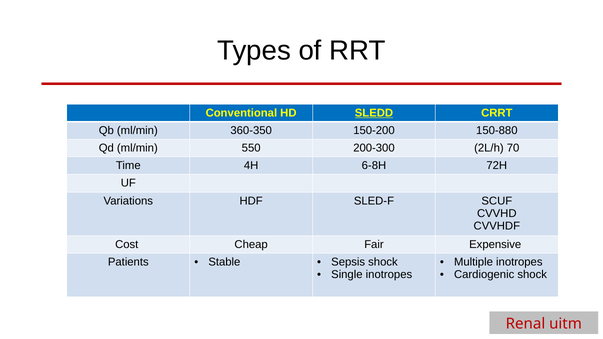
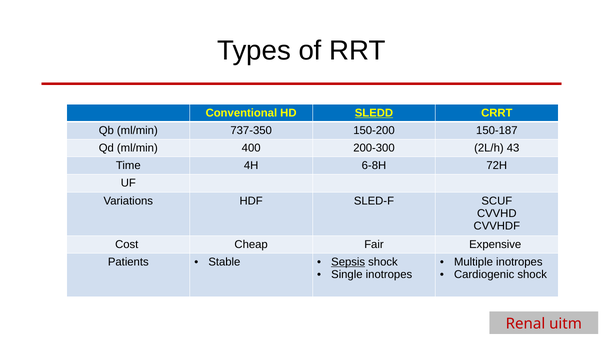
360-350: 360-350 -> 737-350 (251, 131)
150-880: 150-880 -> 150-187 (497, 131)
550: 550 -> 400 (251, 148)
70: 70 -> 43 (513, 148)
Sepsis underline: none -> present (348, 262)
